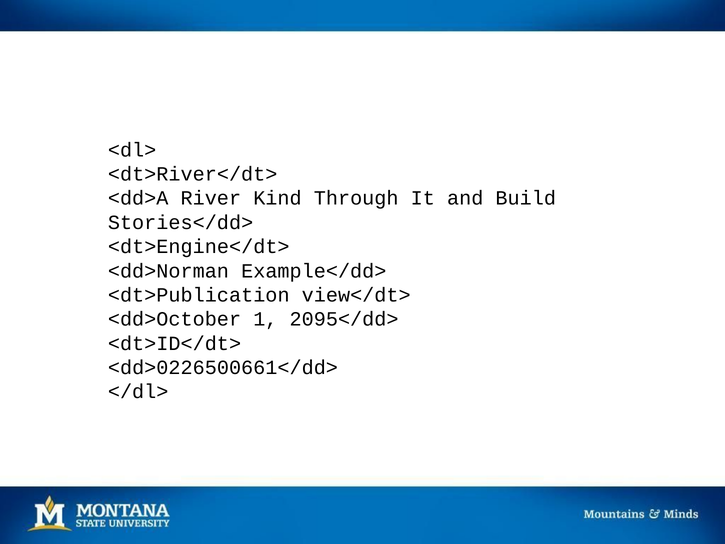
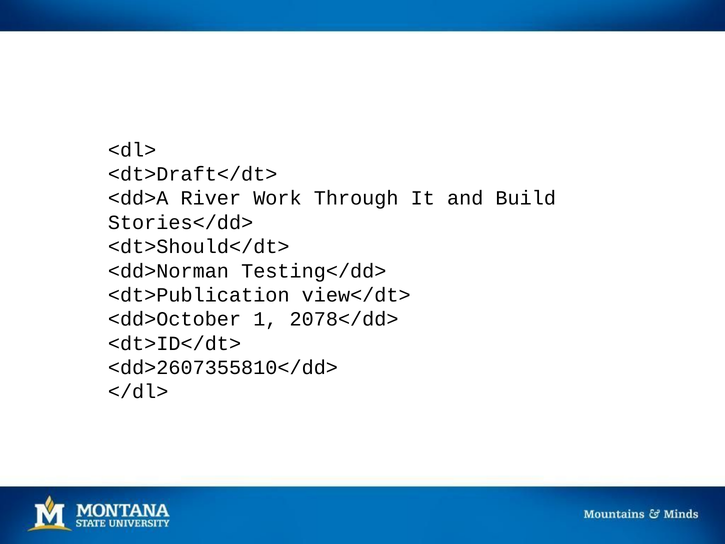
<dt>River</dt>: <dt>River</dt> -> <dt>Draft</dt> (193, 174)
Kind: Kind -> Work (277, 198)
<dt>Engine</dt>: <dt>Engine</dt> -> <dt>Should</dt> (199, 247)
Example</dd>: Example</dd> -> Testing</dd> (314, 271)
2095</dd>: 2095</dd> -> 2078</dd> (344, 319)
<dd>0226500661</dd>: <dd>0226500661</dd> -> <dd>2607355810</dd> (223, 367)
